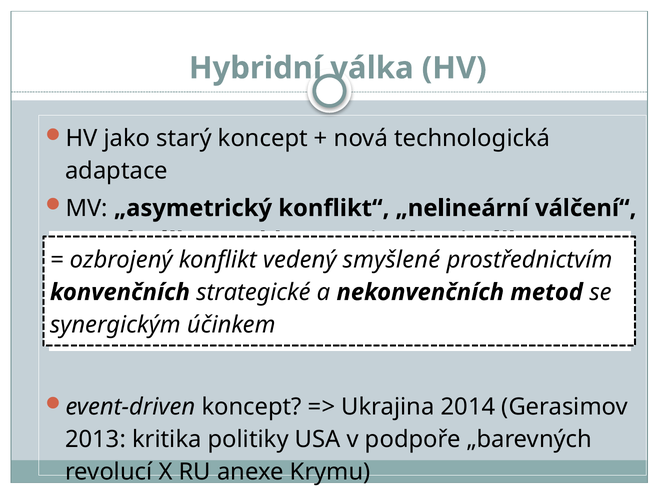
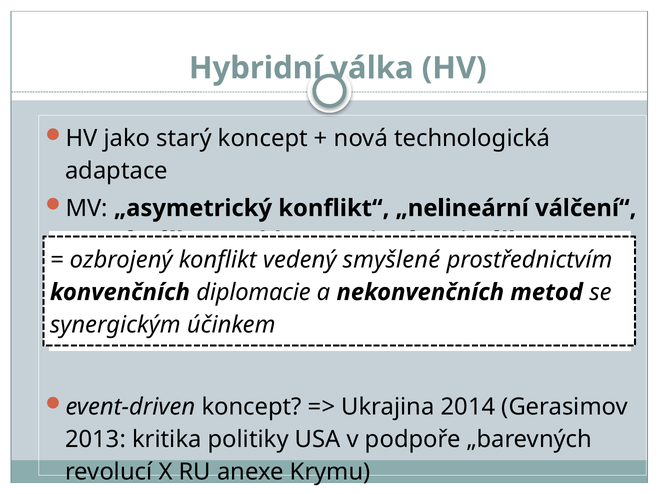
strategické: strategické -> diplomacie (254, 292)
